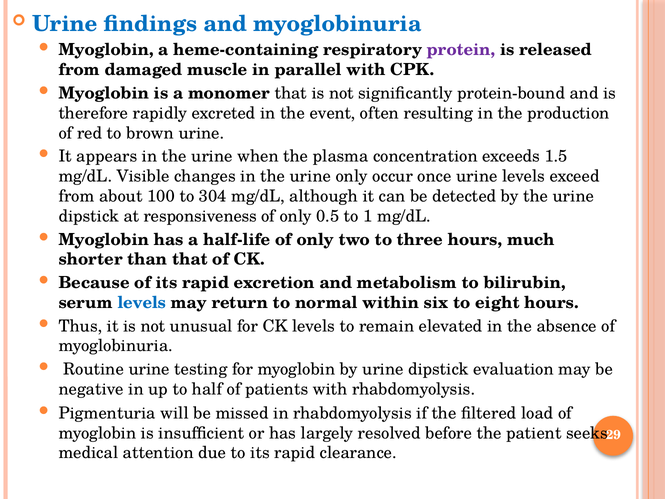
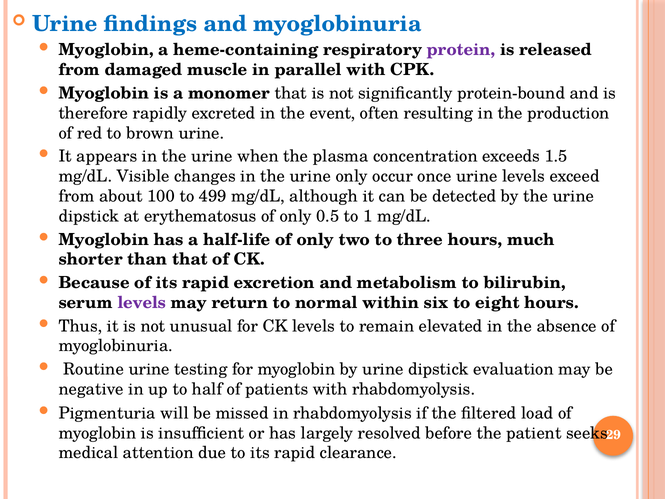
304: 304 -> 499 (213, 196)
responsiveness: responsiveness -> erythematosus (200, 216)
levels colour: blue -> purple (142, 303)
